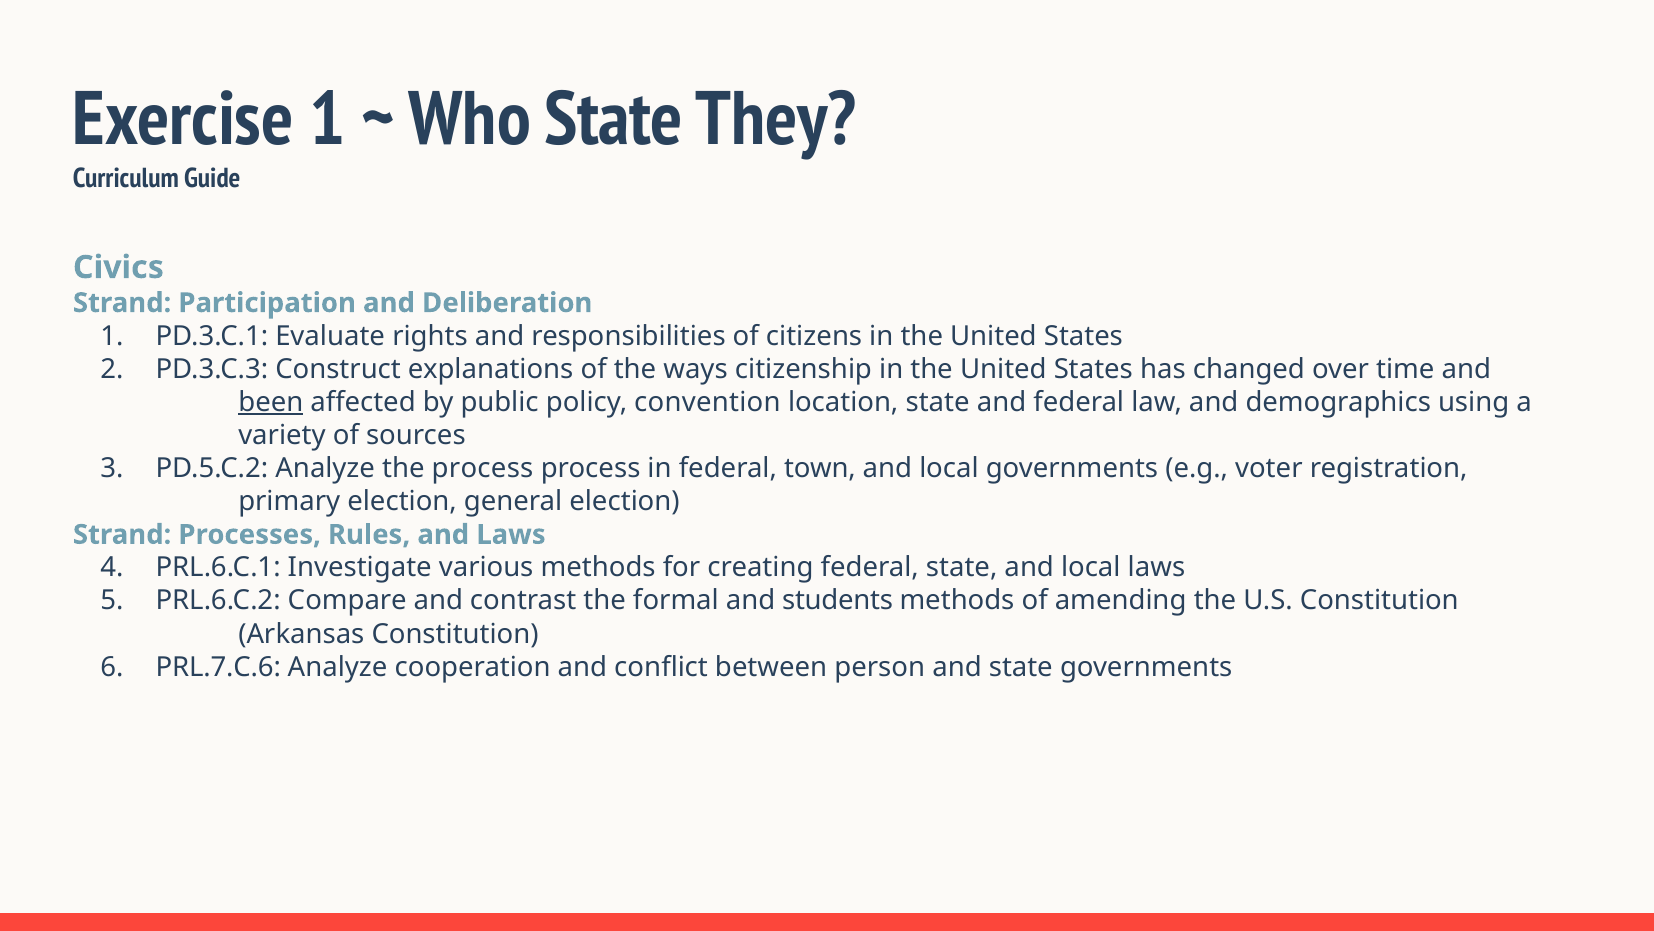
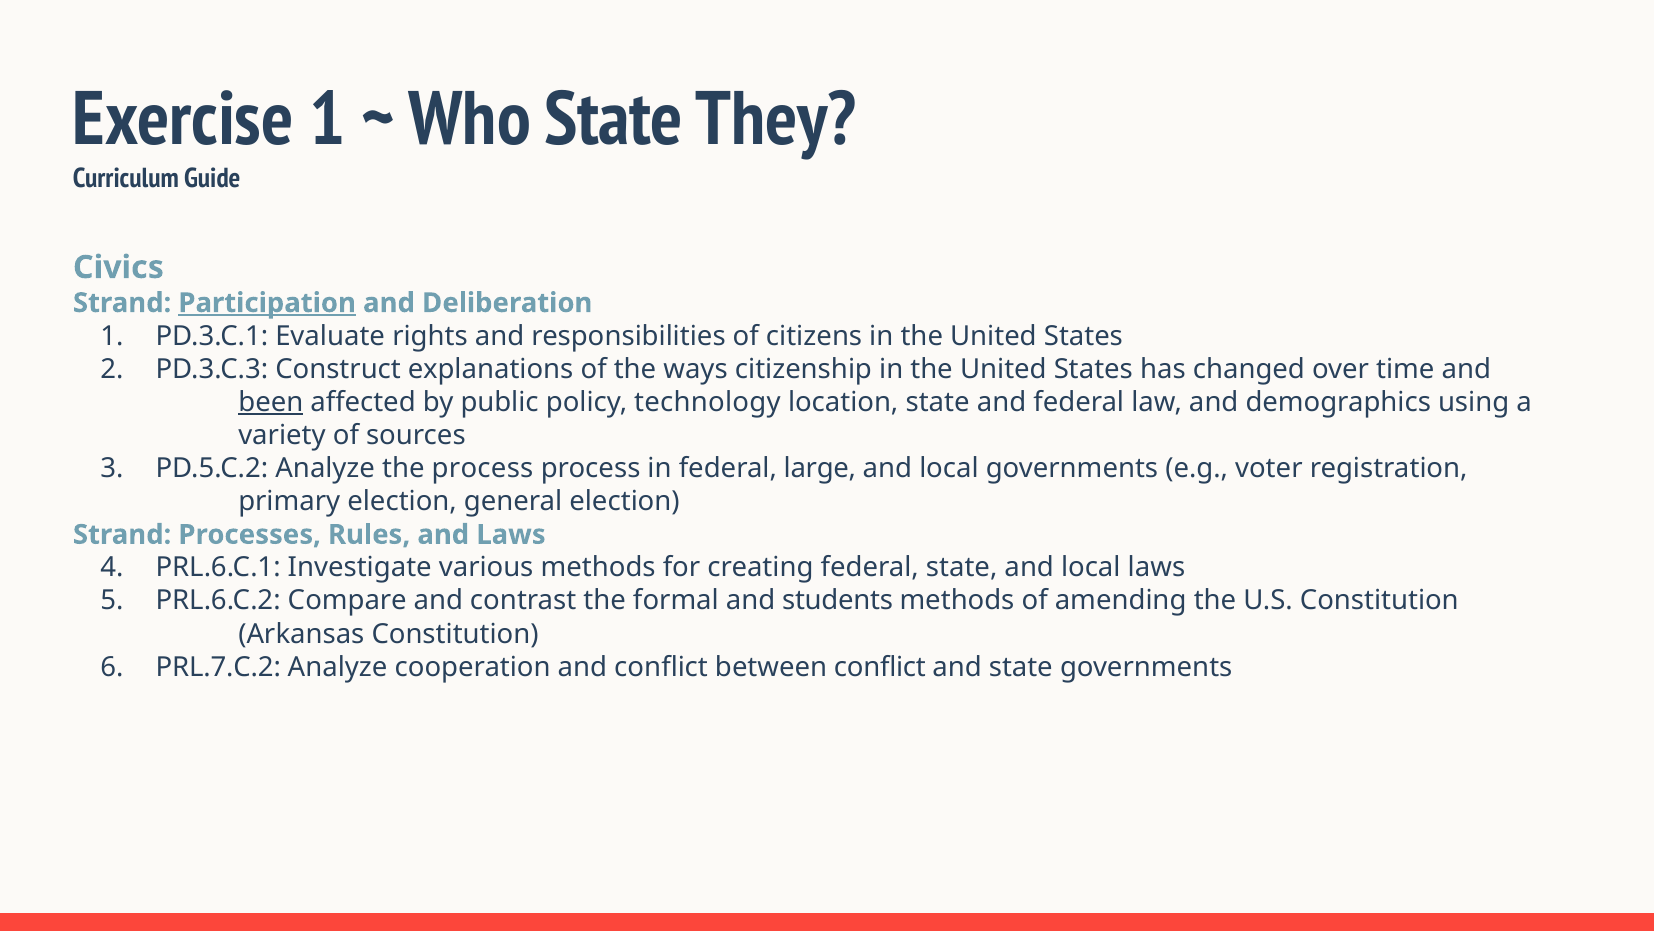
Participation underline: none -> present (267, 303)
convention: convention -> technology (707, 402)
town: town -> large (820, 468)
PRL.7.C.6: PRL.7.C.6 -> PRL.7.C.2 (218, 667)
between person: person -> conflict (880, 667)
